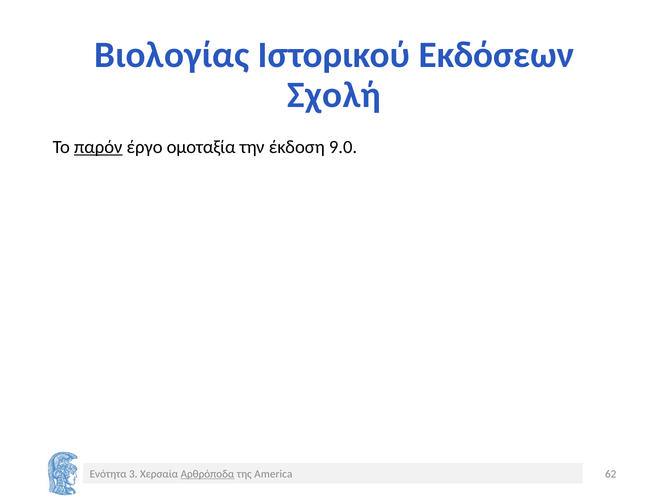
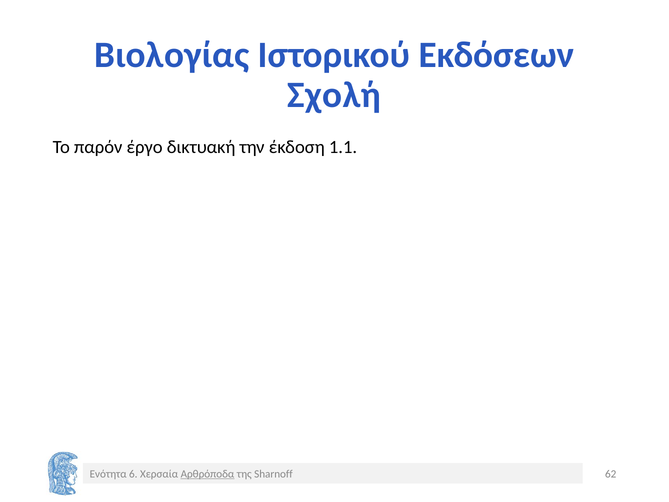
παρόν underline: present -> none (98, 147)
ομοταξία: ομοταξία -> δικτυακή (201, 147)
9.0: 9.0 -> 1.1 (343, 147)
3: 3 -> 6 (133, 474)
America: America -> Sharnoff (273, 474)
